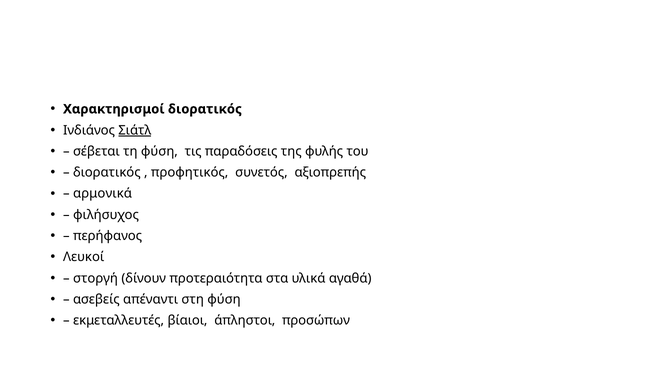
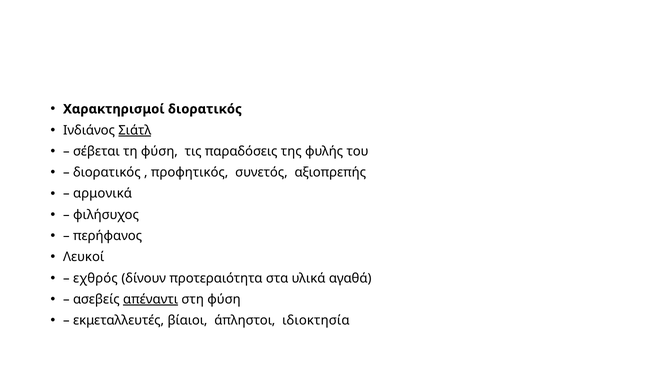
στοργή: στοργή -> εχθρός (95, 278)
απέναντι underline: none -> present (151, 299)
προσώπων: προσώπων -> ιδιοκτησία (316, 320)
